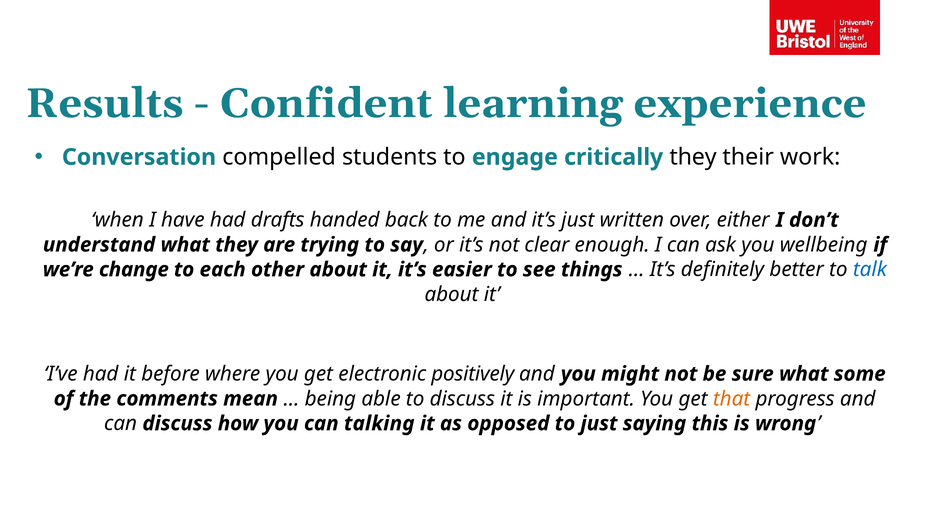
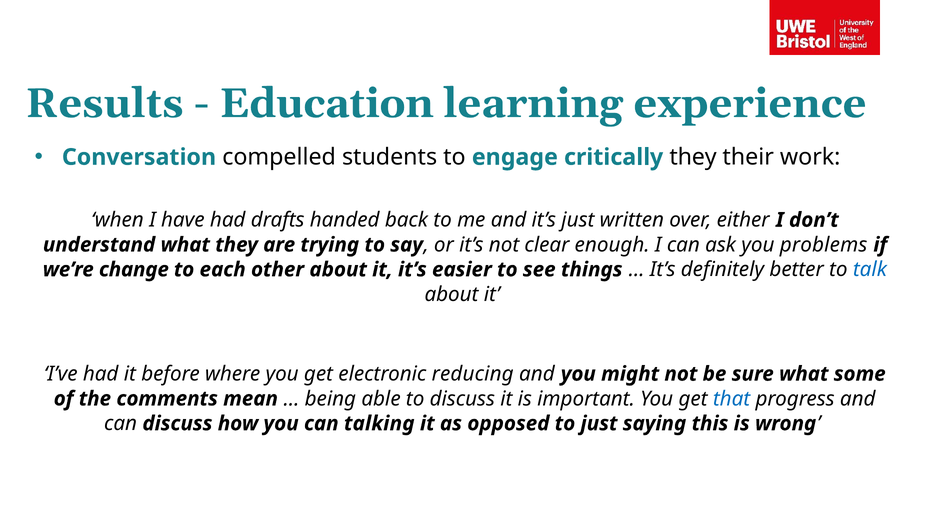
Confident: Confident -> Education (327, 103)
wellbeing: wellbeing -> problems (824, 245)
positively: positively -> reducing (473, 374)
that colour: orange -> blue (732, 399)
